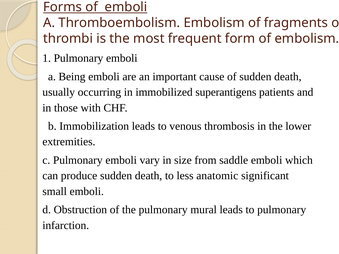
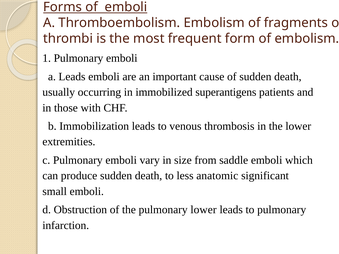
a Being: Being -> Leads (72, 77)
pulmonary mural: mural -> lower (204, 210)
